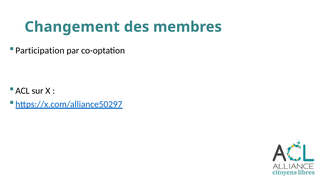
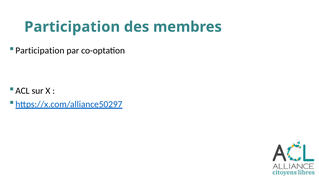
Changement: Changement -> Participation (72, 27)
